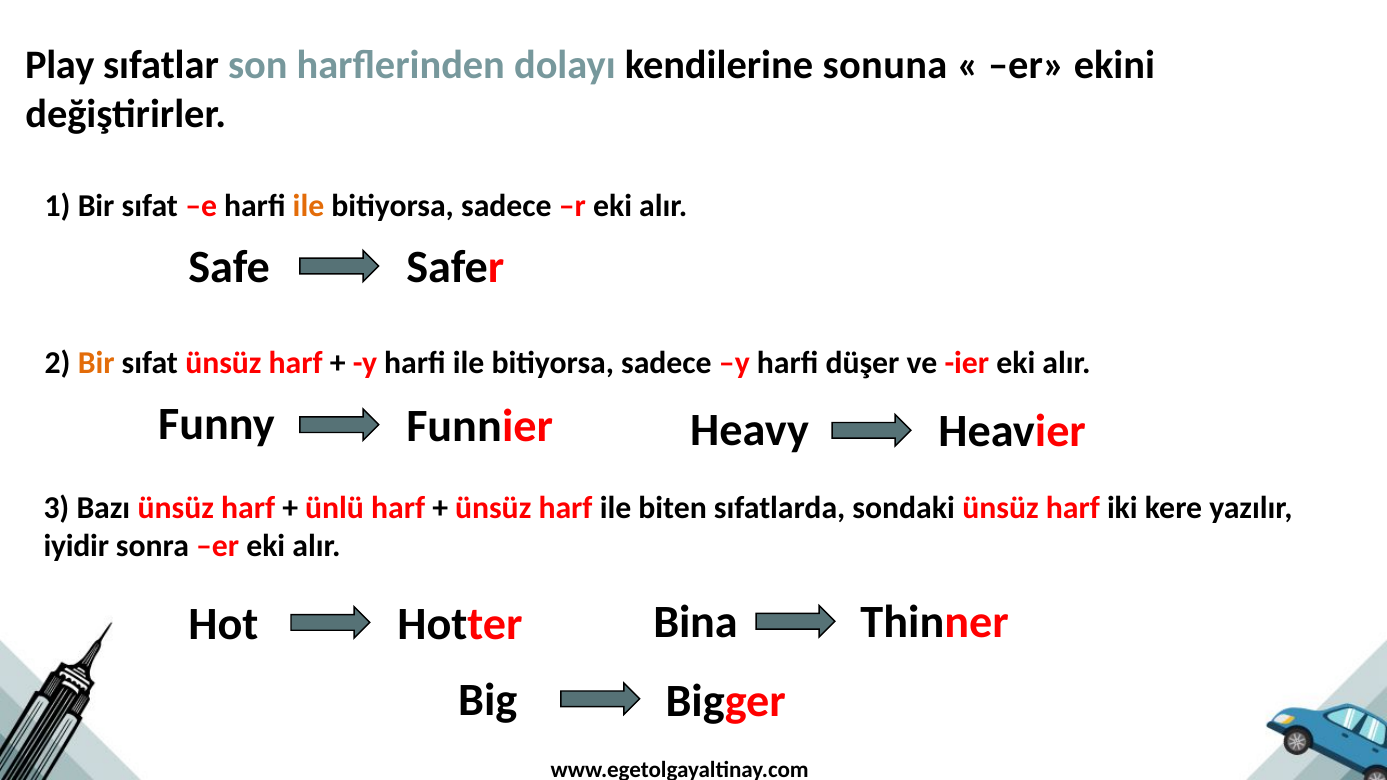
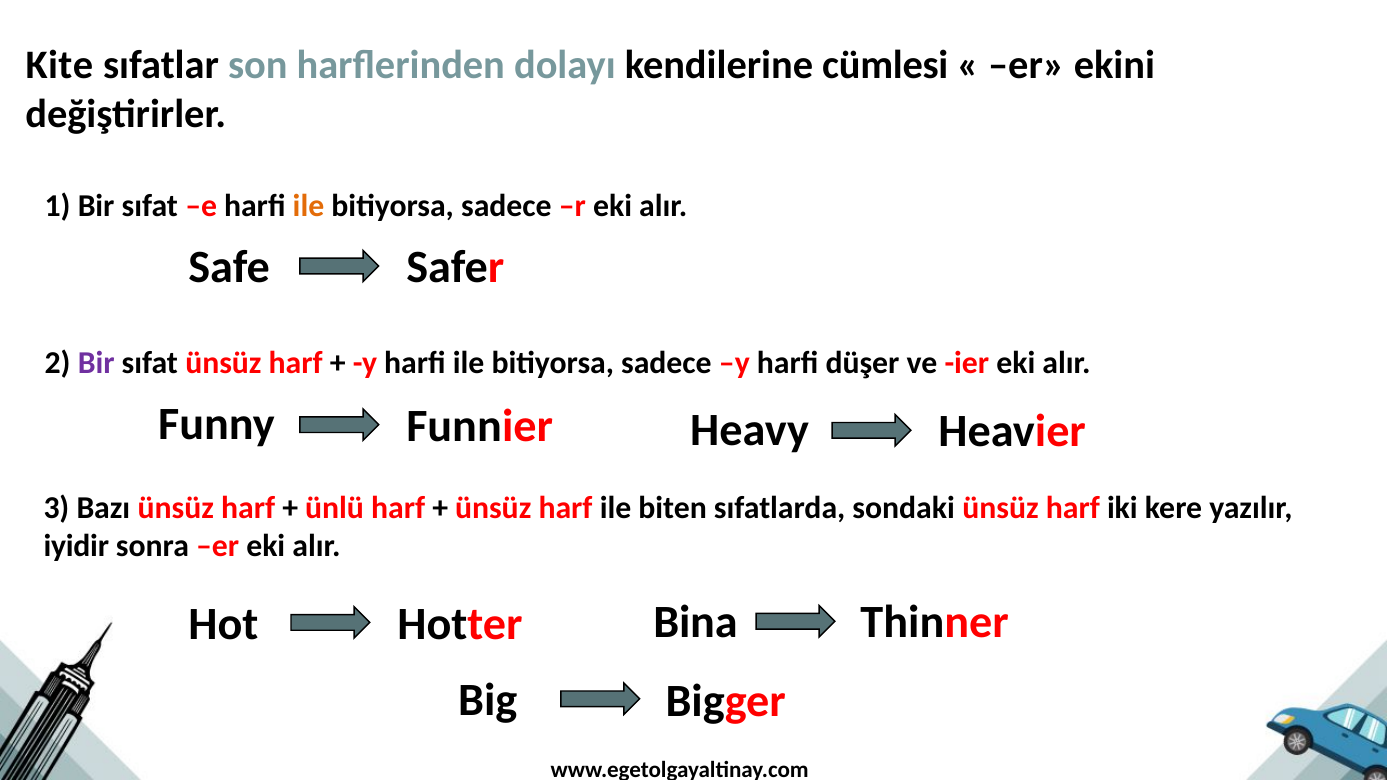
Play: Play -> Kite (59, 66)
sonuna: sonuna -> cümlesi (885, 66)
Bir colour: orange -> purple (96, 363)
